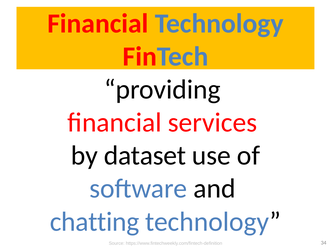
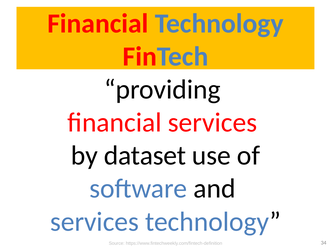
chatting: chatting -> services (94, 222)
